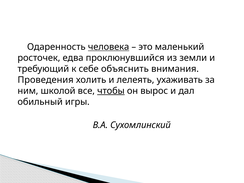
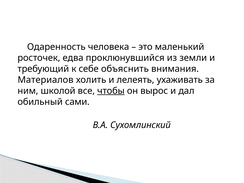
человека underline: present -> none (109, 47)
Проведения: Проведения -> Материалов (46, 80)
игры: игры -> сами (77, 102)
